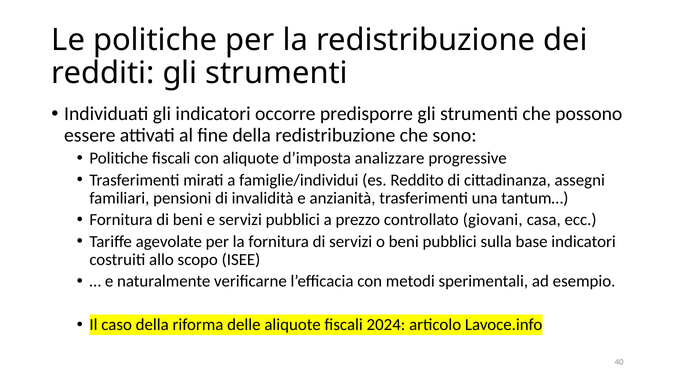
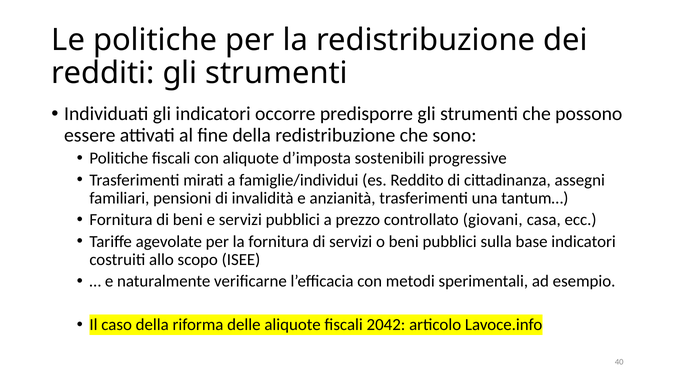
analizzare: analizzare -> sostenibili (390, 159)
2024: 2024 -> 2042 (386, 325)
